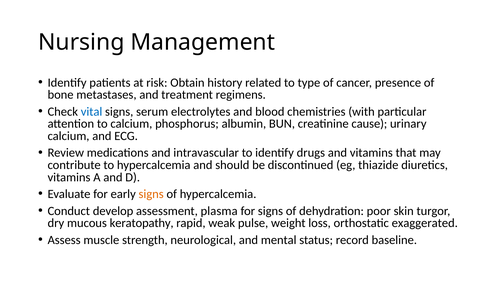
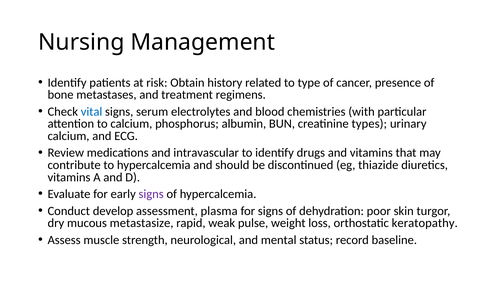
cause: cause -> types (369, 124)
signs colour: orange -> purple (151, 194)
keratopathy: keratopathy -> metastasize (142, 223)
exaggerated: exaggerated -> keratopathy (425, 223)
